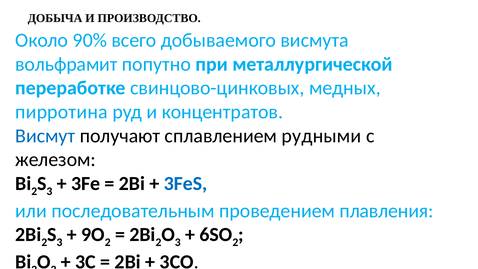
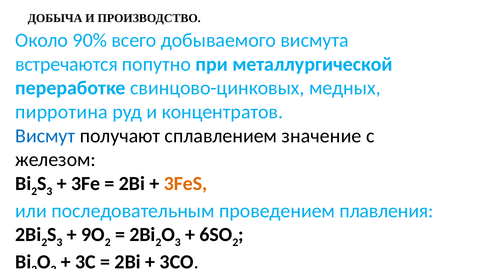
вольфрамит: вольфрамит -> встречаются (66, 64)
рудными: рудными -> значение (321, 136)
3FeS colour: blue -> orange (186, 184)
